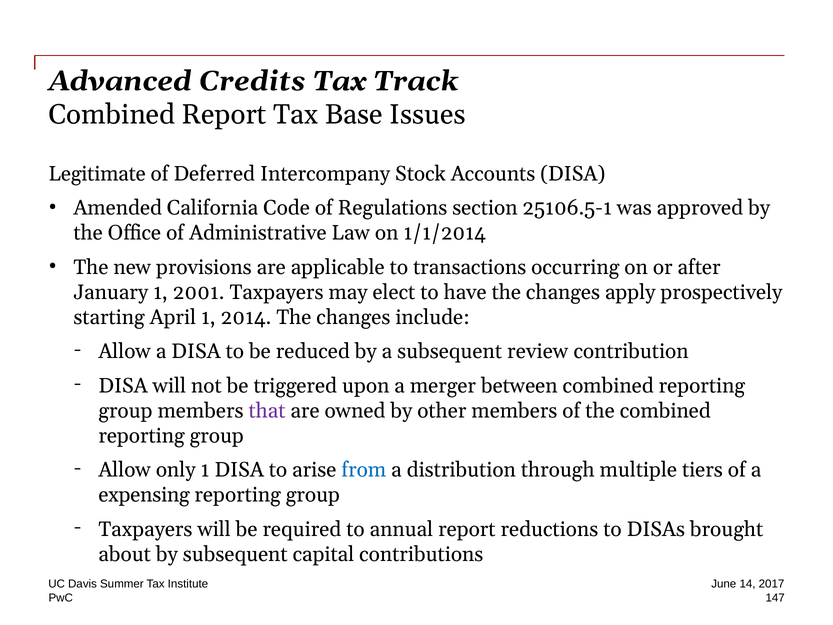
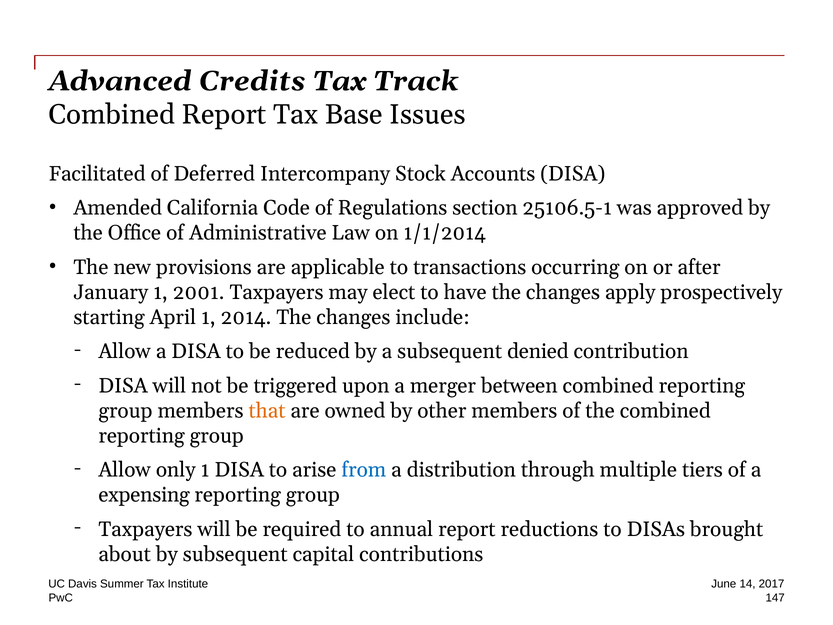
Legitimate: Legitimate -> Facilitated (97, 174)
review: review -> denied (538, 351)
that colour: purple -> orange (267, 411)
